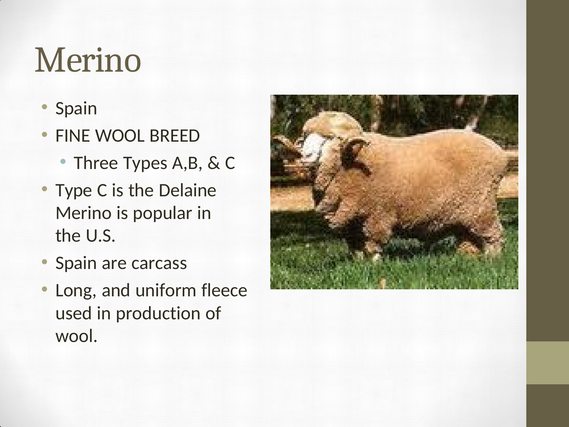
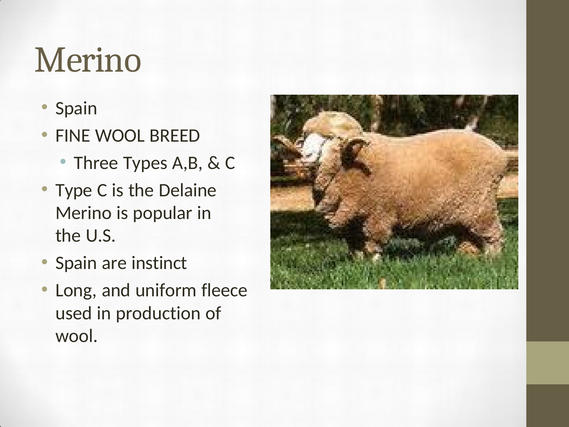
carcass: carcass -> instinct (159, 263)
